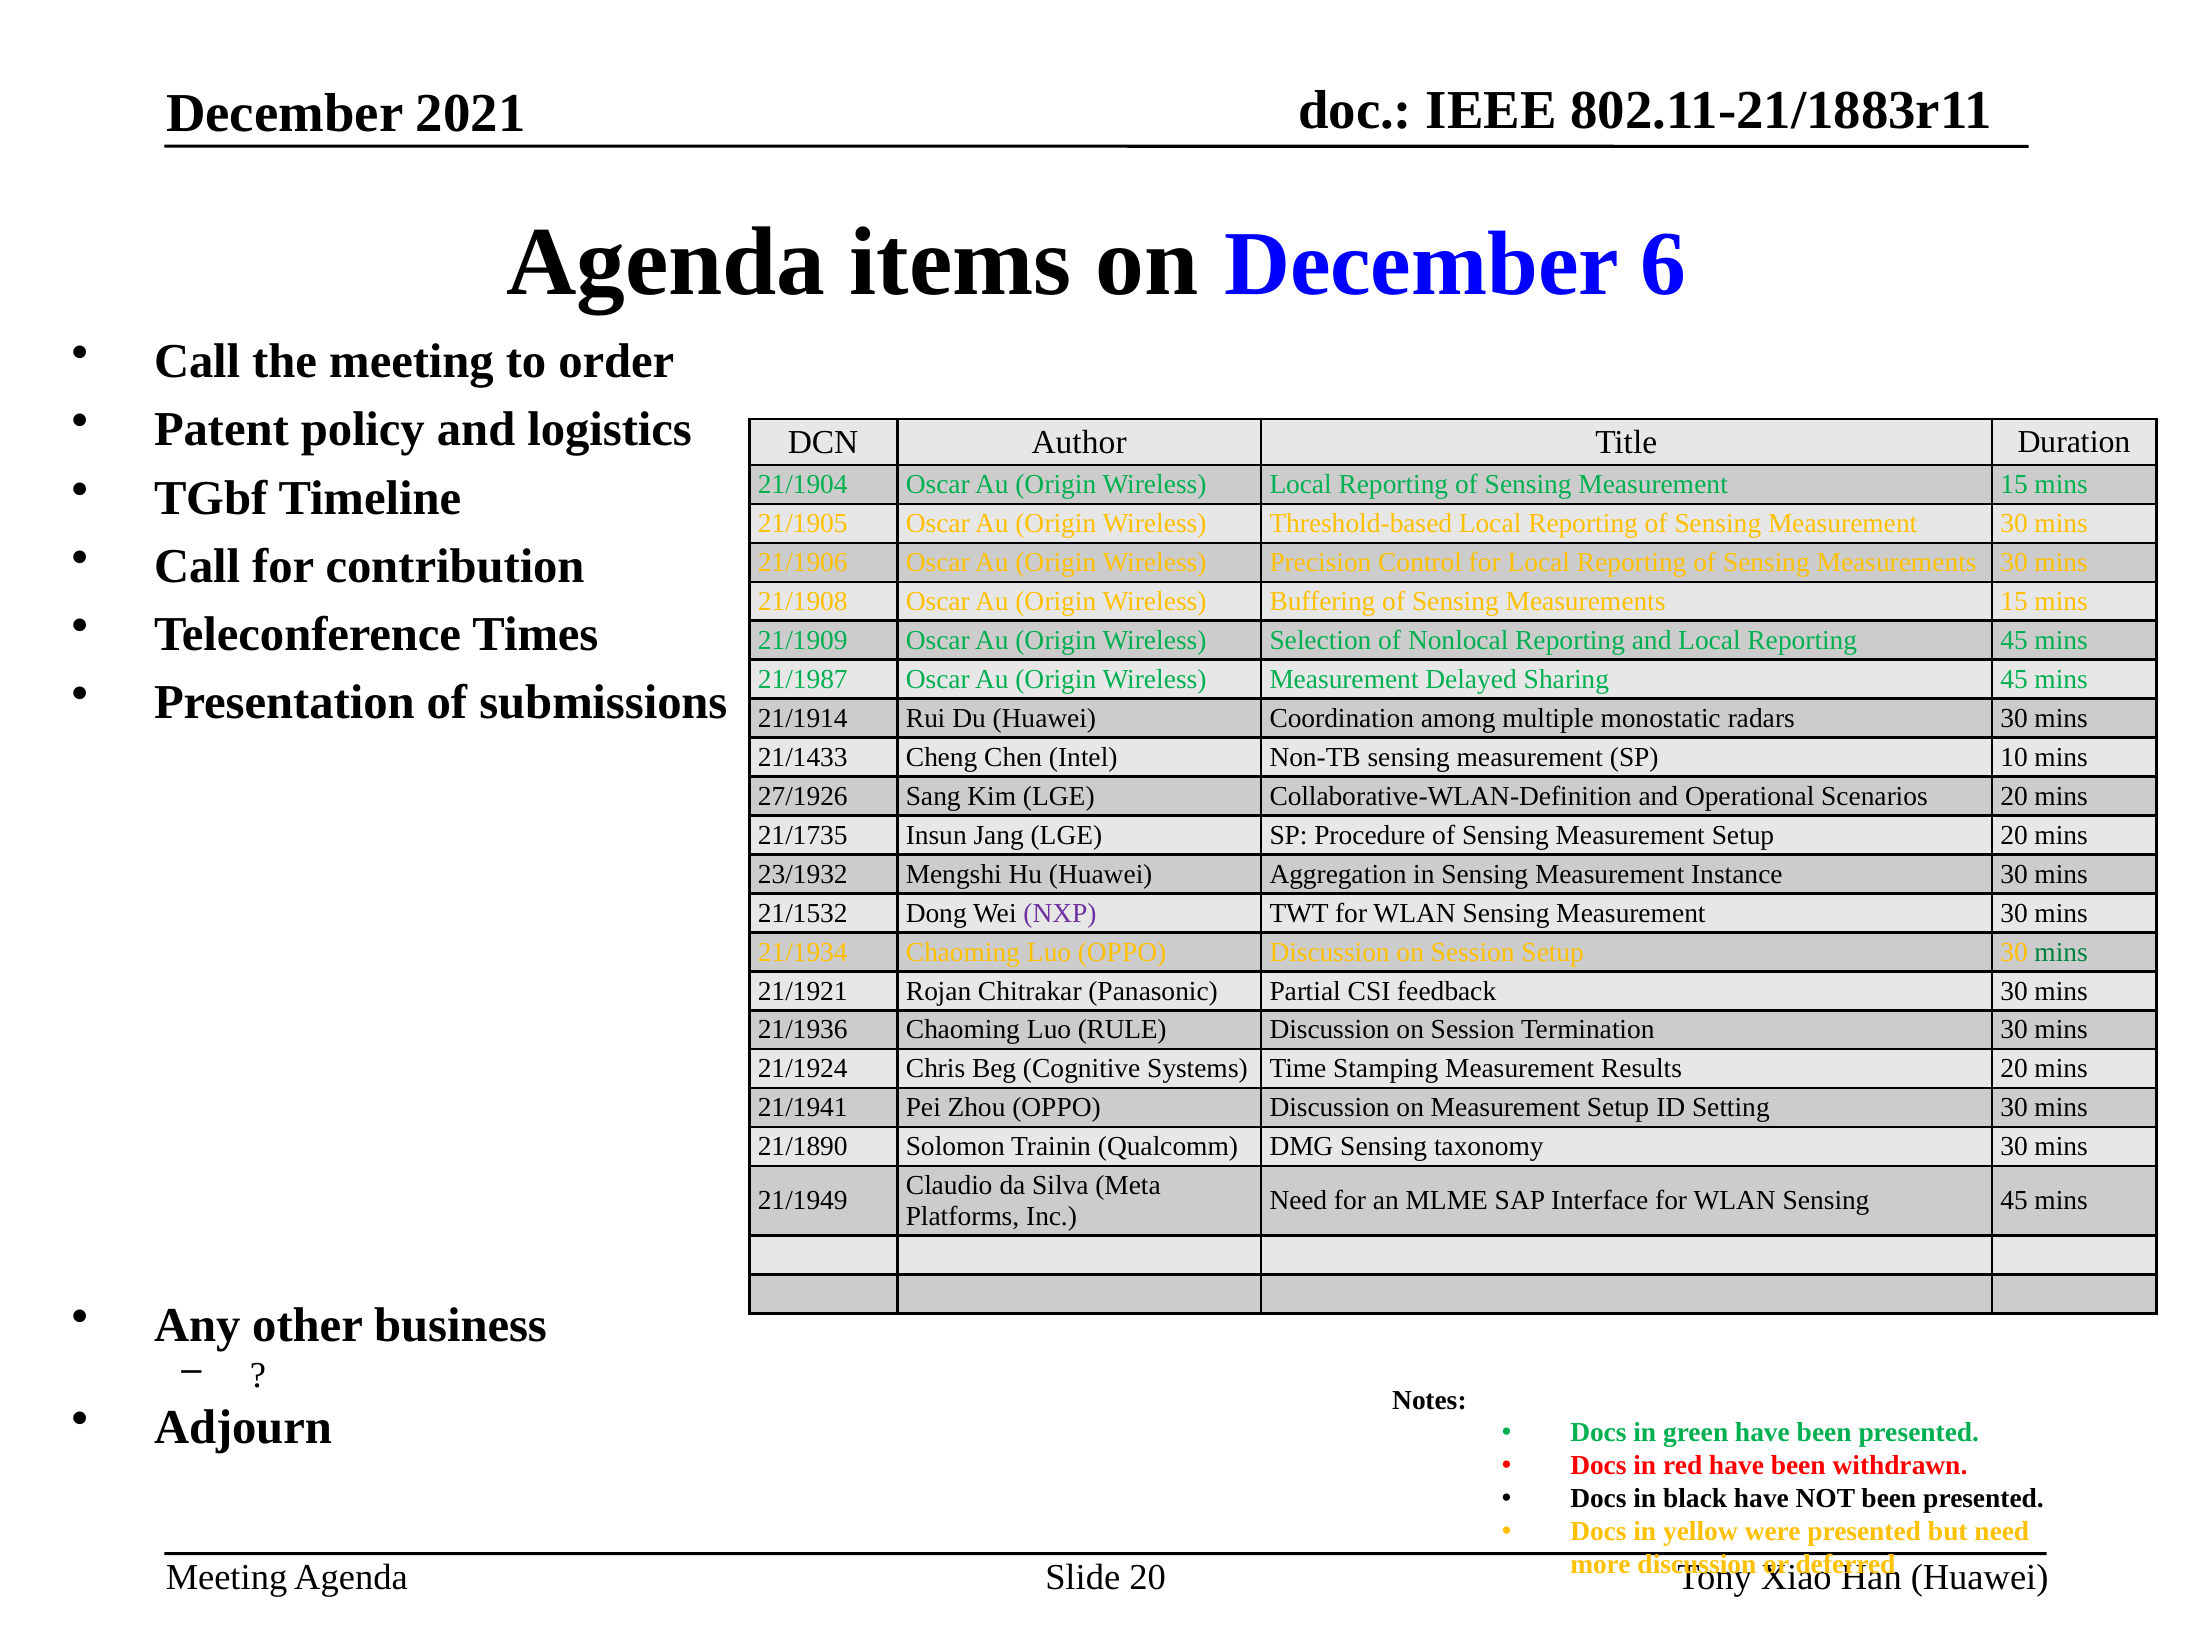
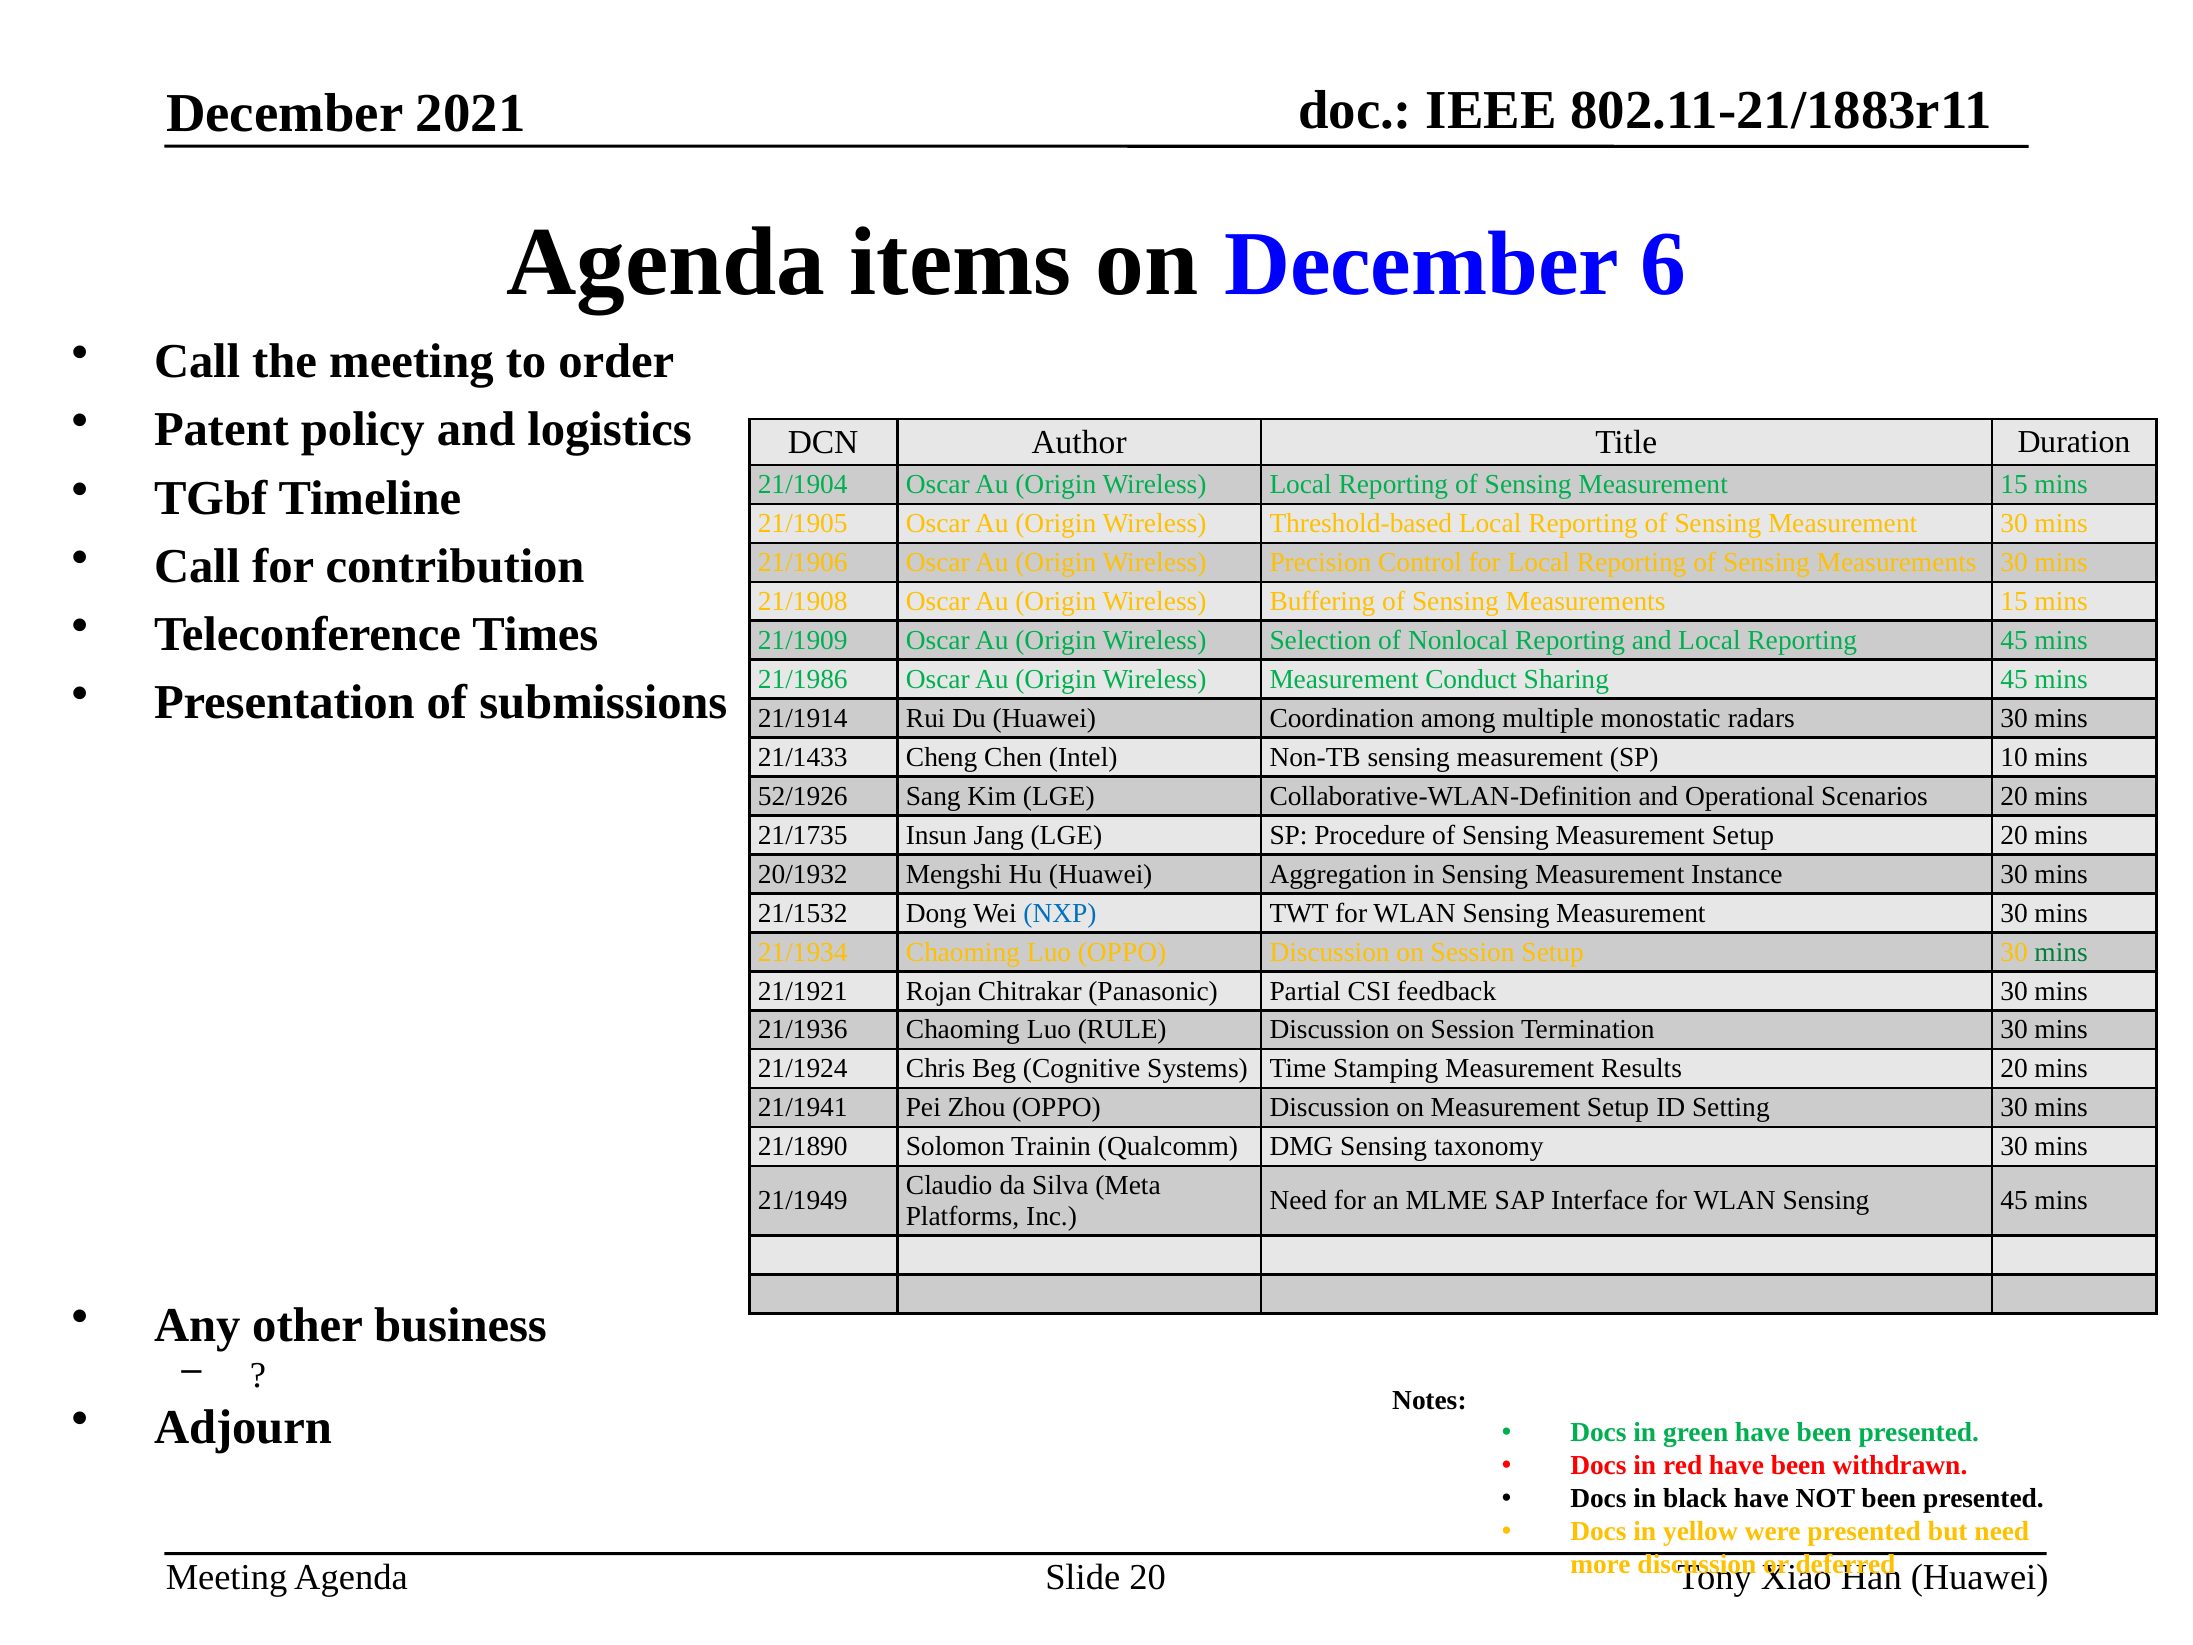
21/1987: 21/1987 -> 21/1986 (803, 679)
Delayed: Delayed -> Conduct (1471, 679)
27/1926: 27/1926 -> 52/1926 (803, 796)
23/1932: 23/1932 -> 20/1932 (803, 874)
NXP colour: purple -> blue (1060, 913)
